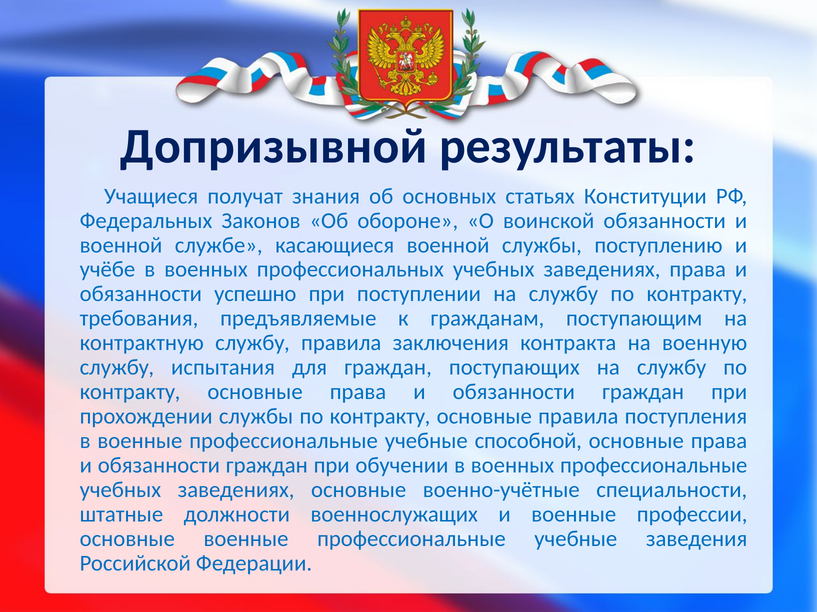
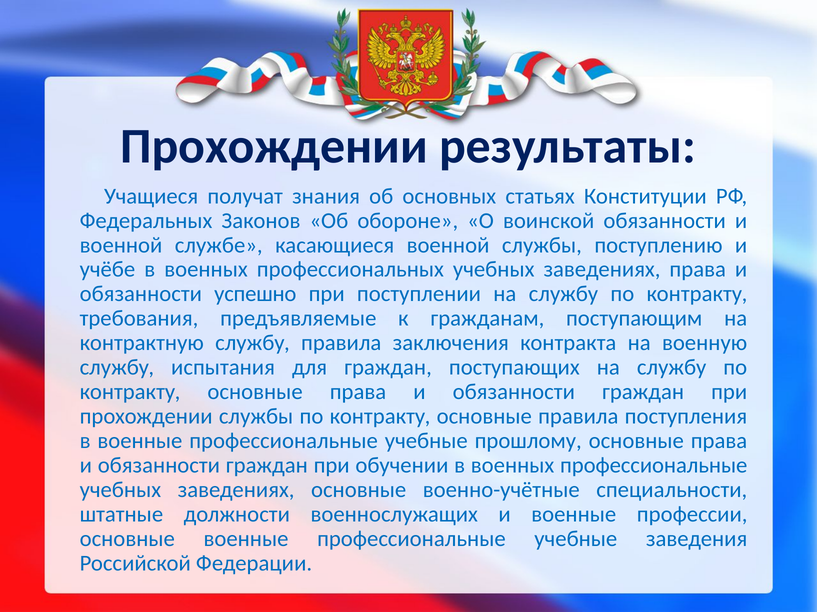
Допризывной: Допризывной -> Прохождении (274, 146)
способной: способной -> прошлому (528, 441)
